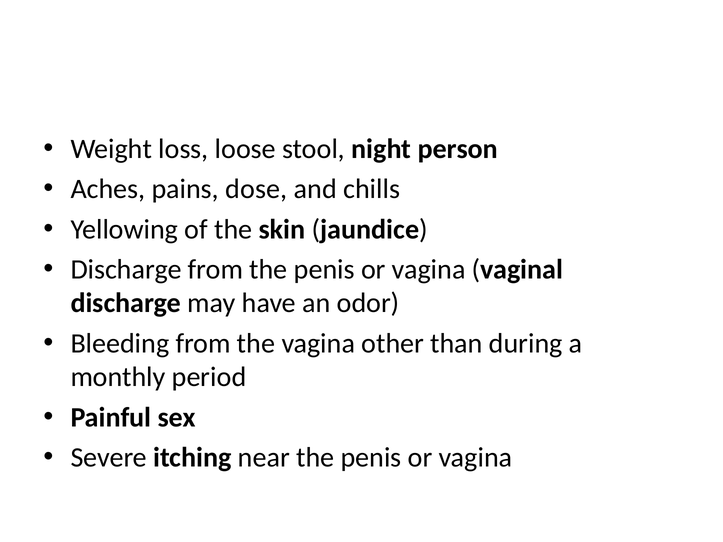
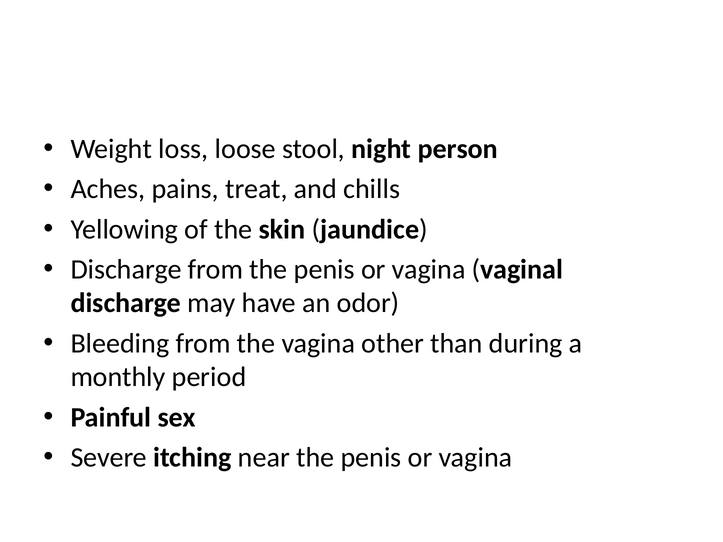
dose: dose -> treat (256, 189)
